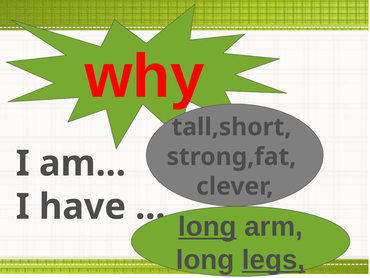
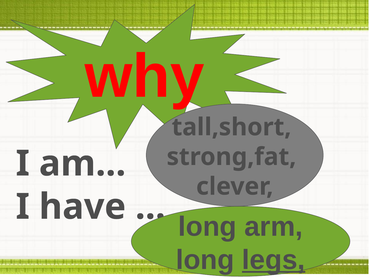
long underline: present -> none (207, 226)
